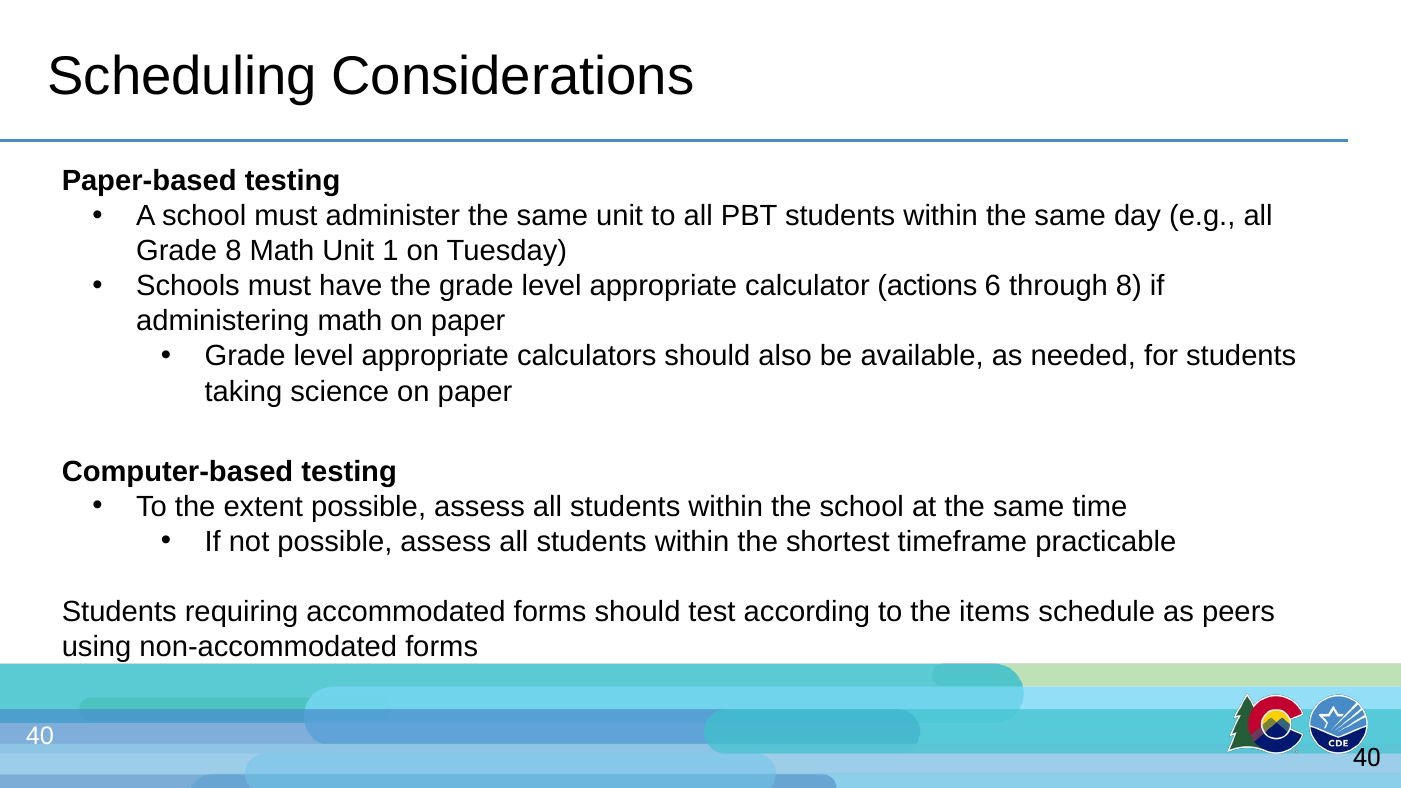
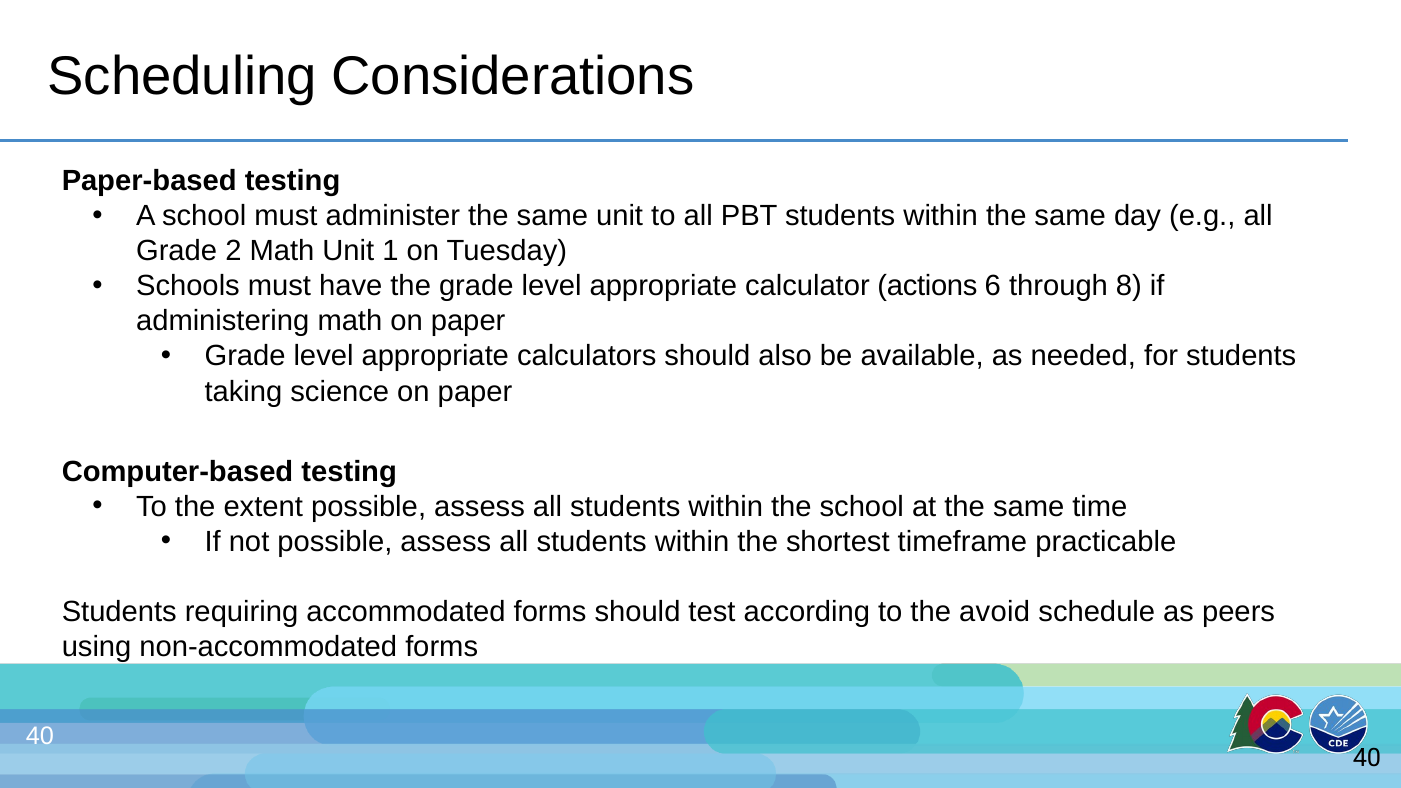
Grade 8: 8 -> 2 (233, 251)
items: items -> avoid (995, 612)
